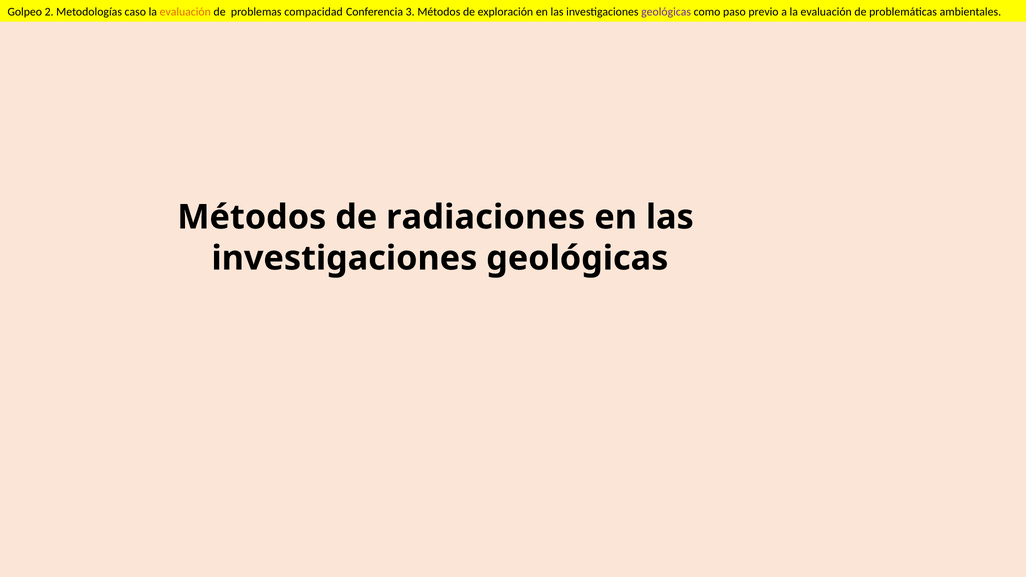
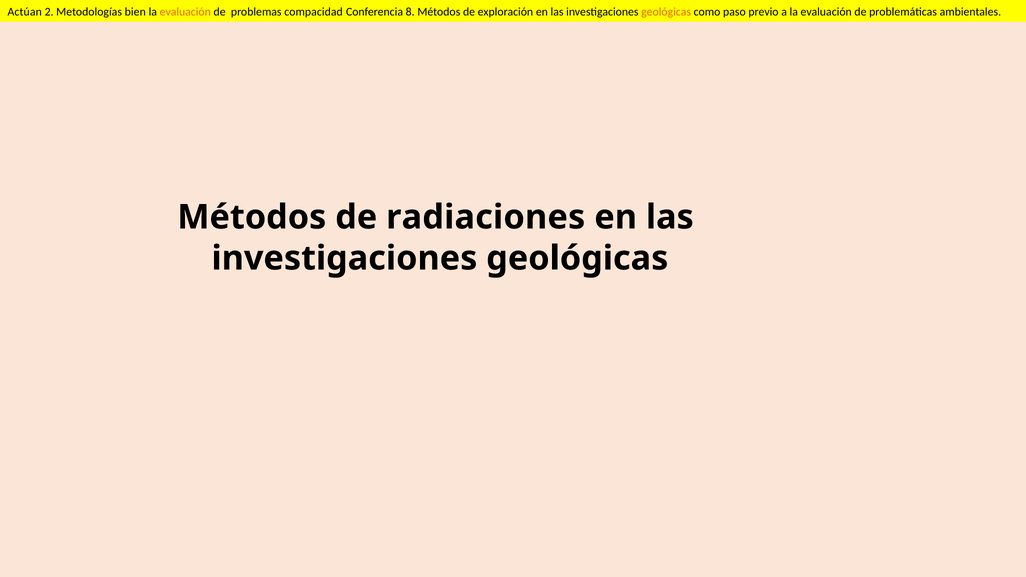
Golpeo: Golpeo -> Actúan (25, 12)
caso: caso -> bien (135, 12)
3: 3 -> 8 (410, 12)
geológicas colour: purple -> orange (666, 12)
